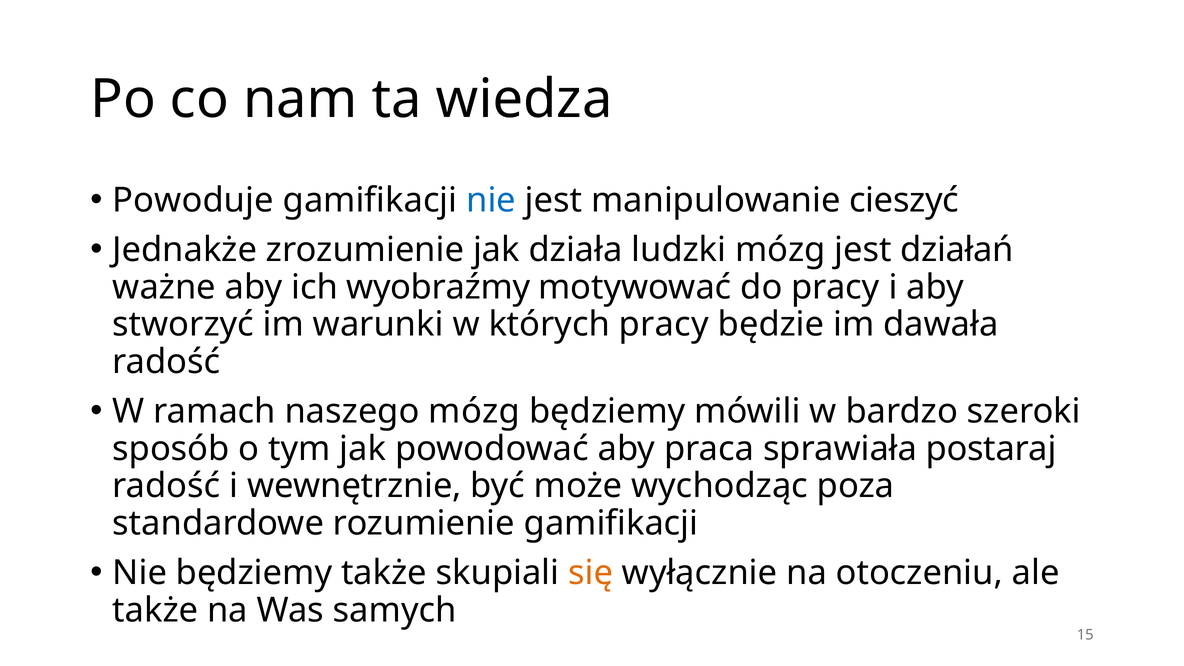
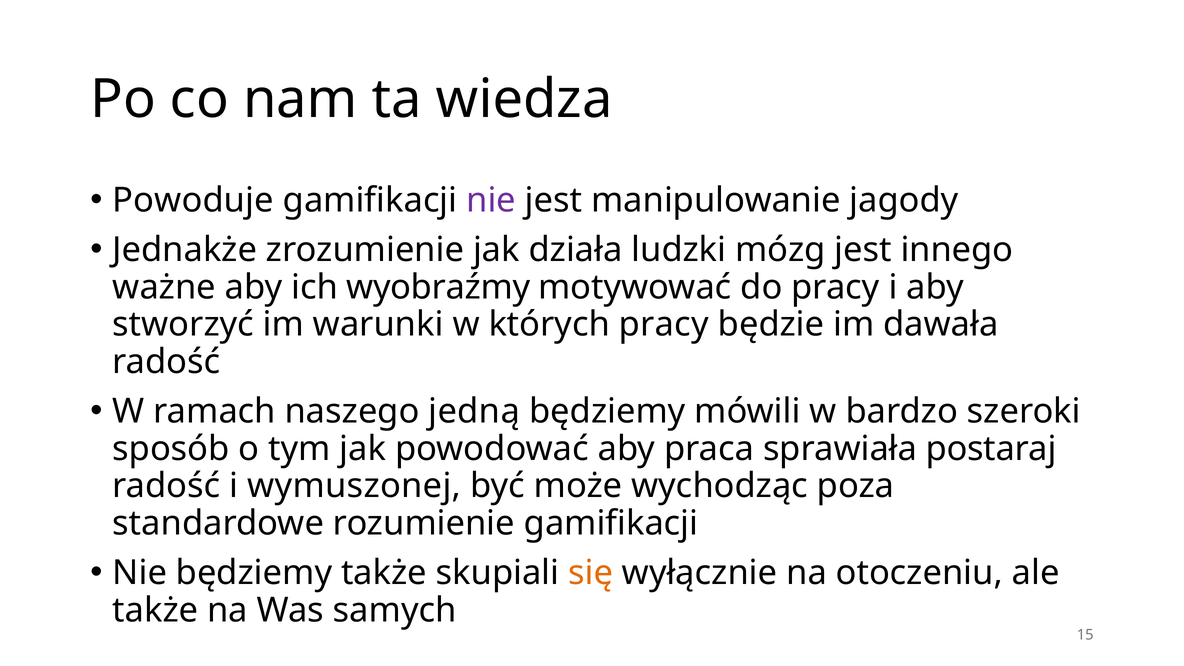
nie colour: blue -> purple (491, 200)
cieszyć: cieszyć -> jagody (904, 200)
działań: działań -> innego (957, 250)
naszego mózg: mózg -> jedną (474, 411)
wewnętrznie: wewnętrznie -> wymuszonej (354, 486)
